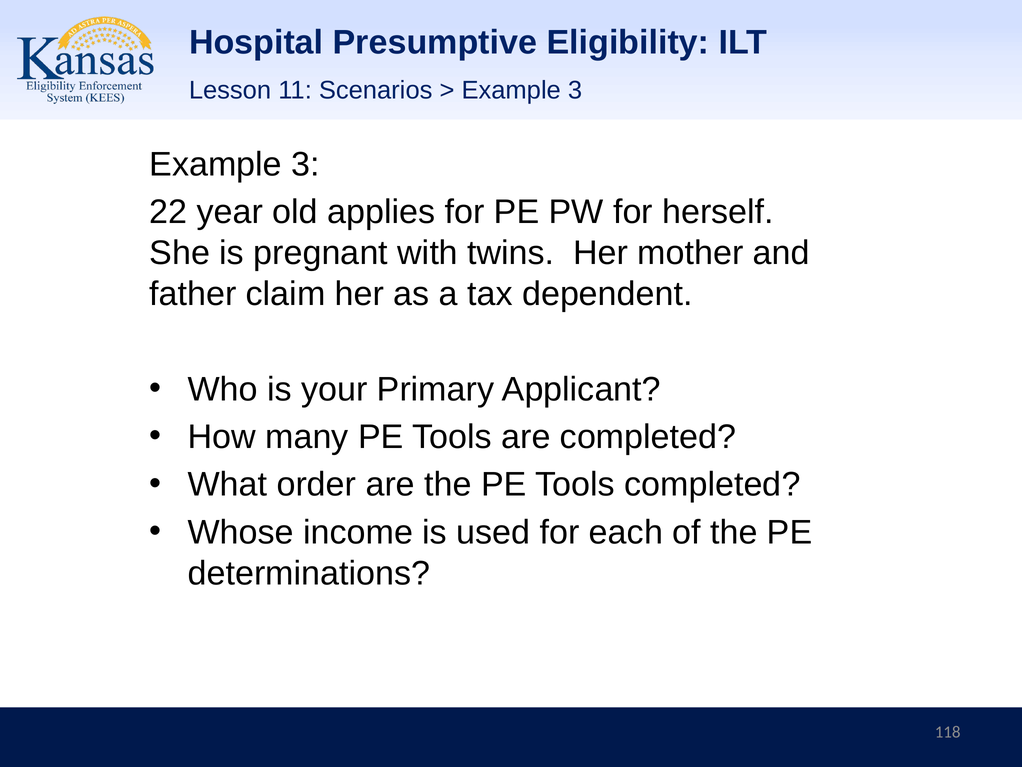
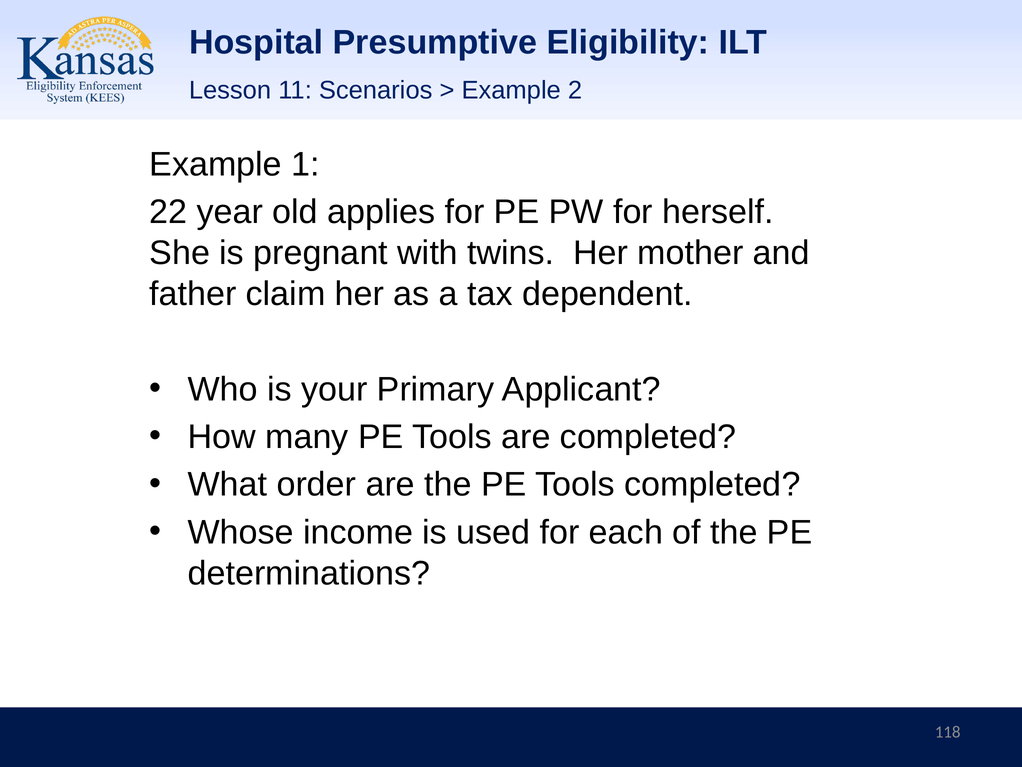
3: 3 -> 2 (575, 90)
3: 3 -> 1 (305, 164)
